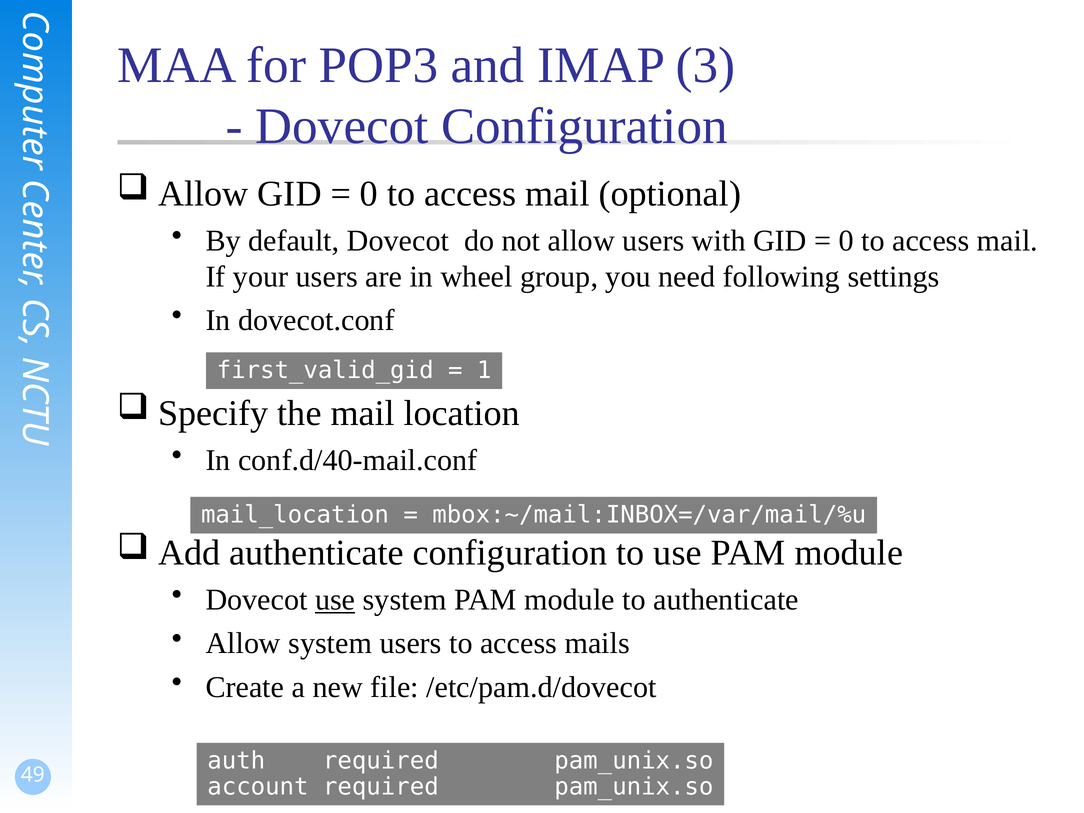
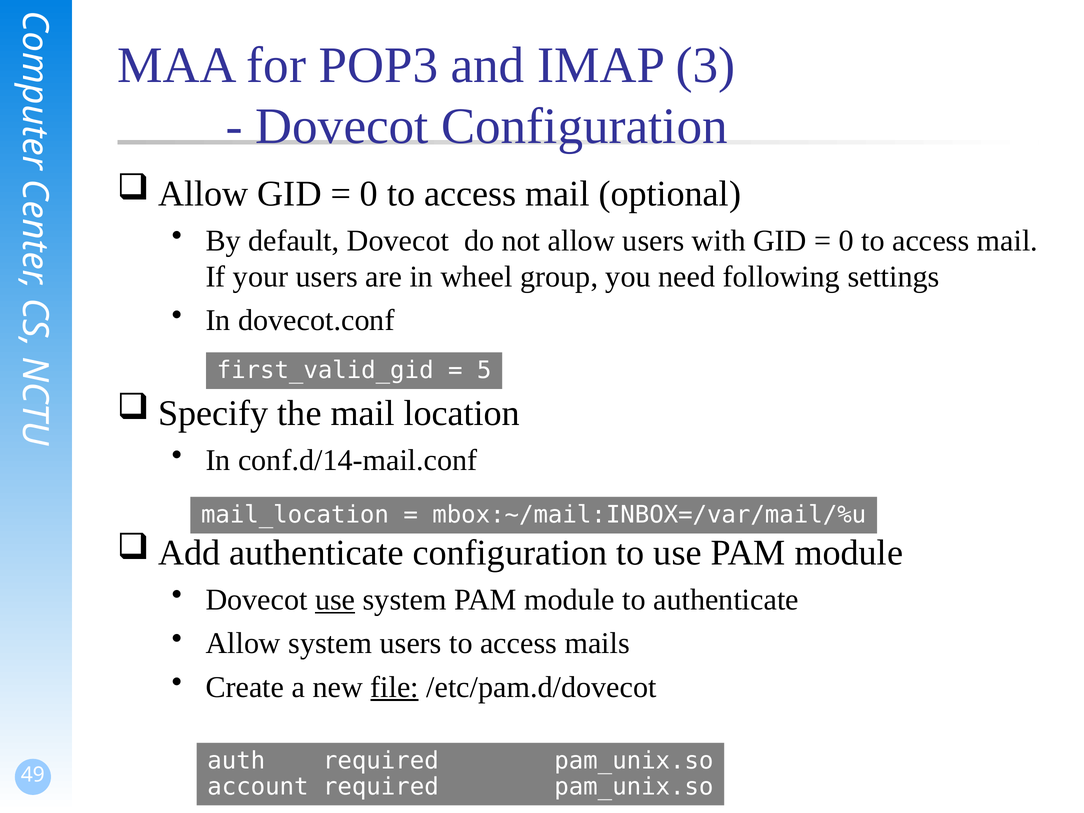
1: 1 -> 5 (484, 370)
conf.d/40-mail.conf: conf.d/40-mail.conf -> conf.d/14-mail.conf (358, 460)
file underline: none -> present (395, 687)
